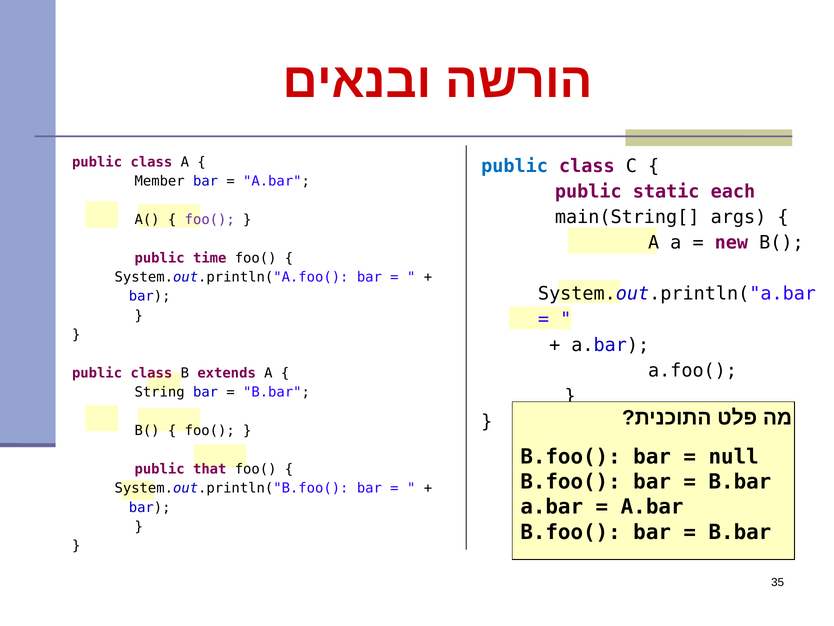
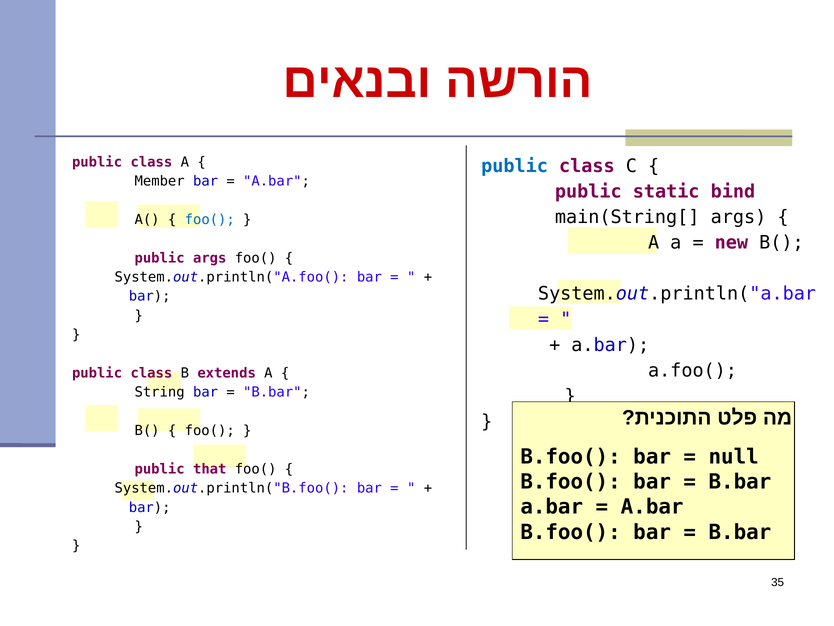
each: each -> bind (733, 191)
foo( colour: purple -> blue (210, 219)
public time: time -> args (210, 258)
